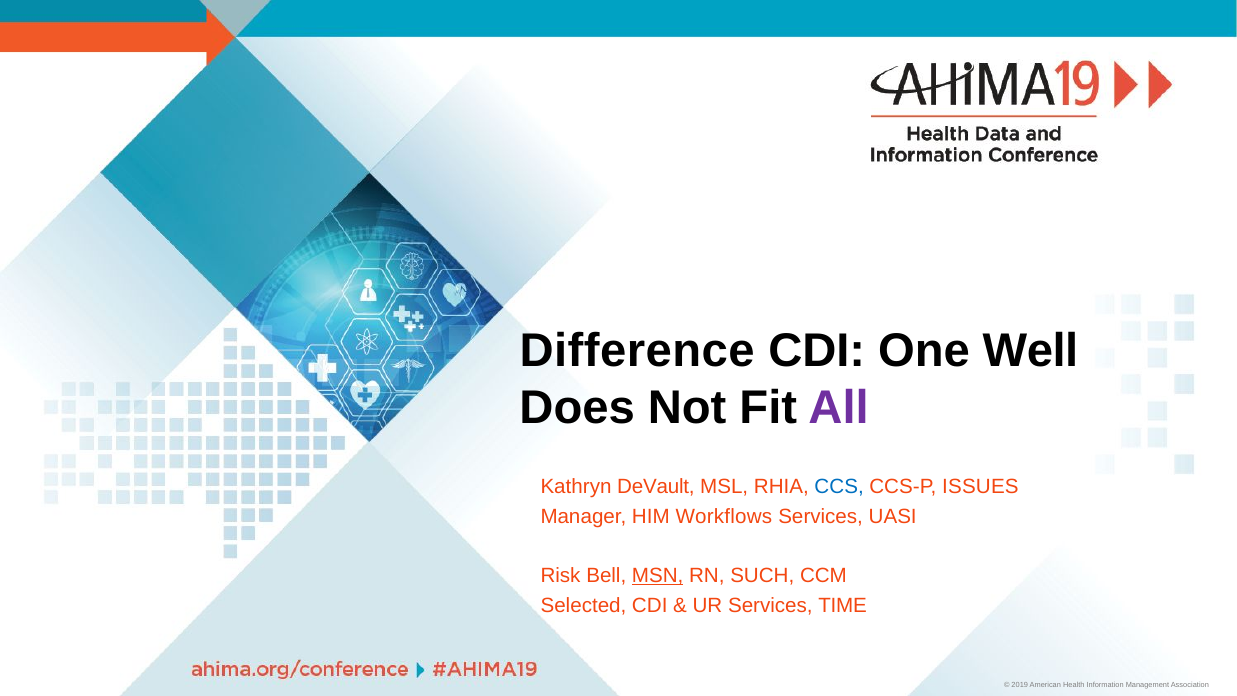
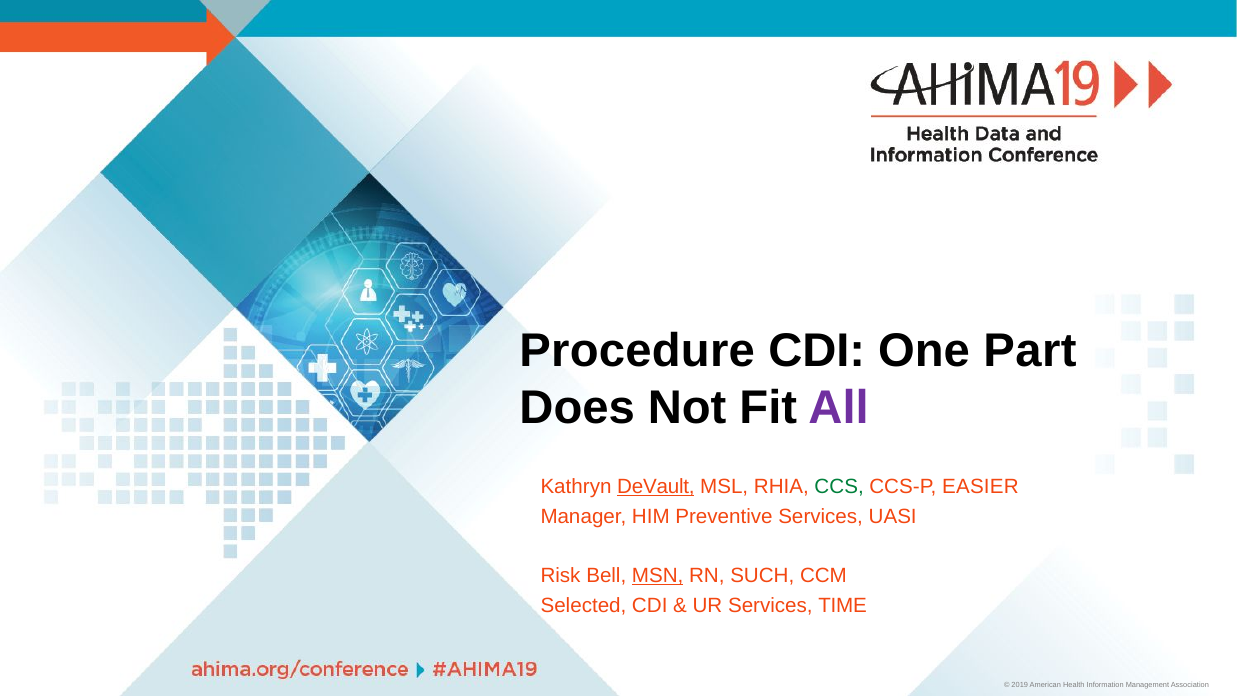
Difference: Difference -> Procedure (637, 351)
Well: Well -> Part (1030, 351)
DeVault underline: none -> present (656, 487)
CCS colour: blue -> green (839, 487)
ISSUES: ISSUES -> EASIER (980, 487)
Workflows: Workflows -> Preventive (724, 516)
